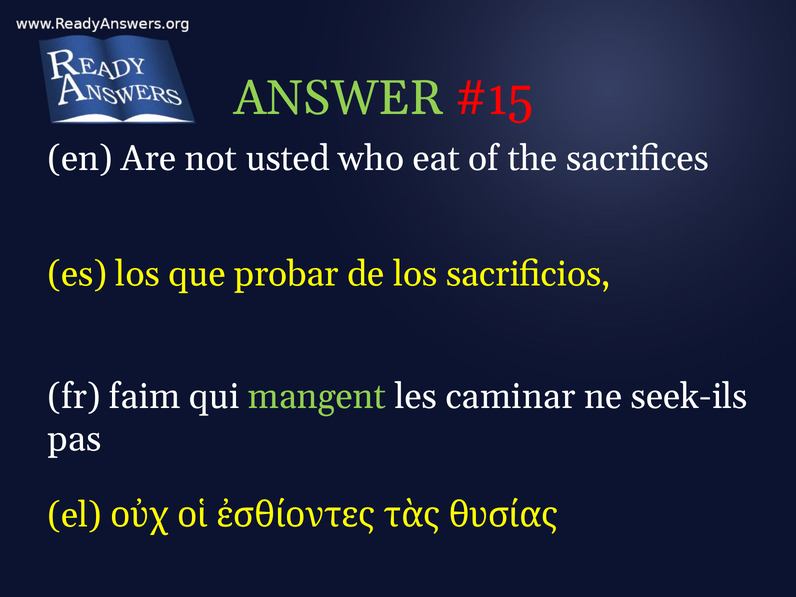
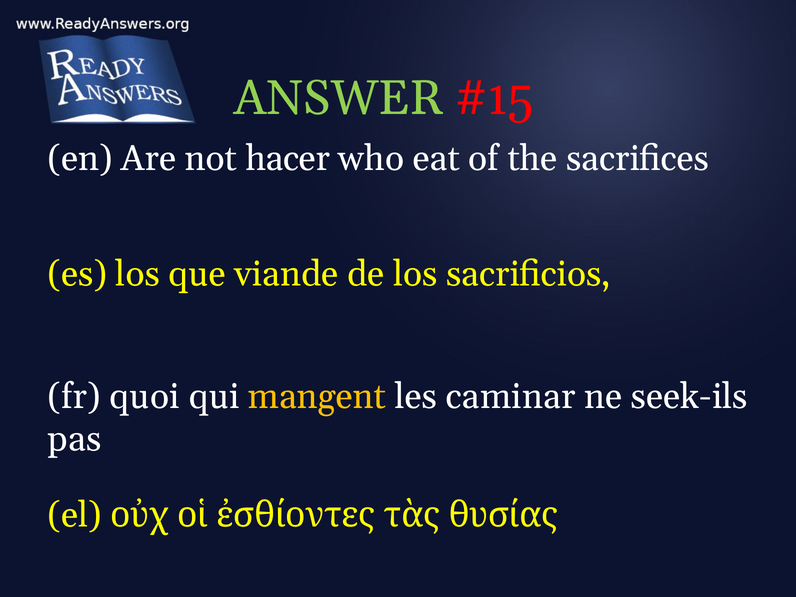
usted: usted -> hacer (288, 159)
probar: probar -> viande (286, 274)
faim: faim -> quoi (144, 397)
mangent colour: light green -> yellow (317, 397)
